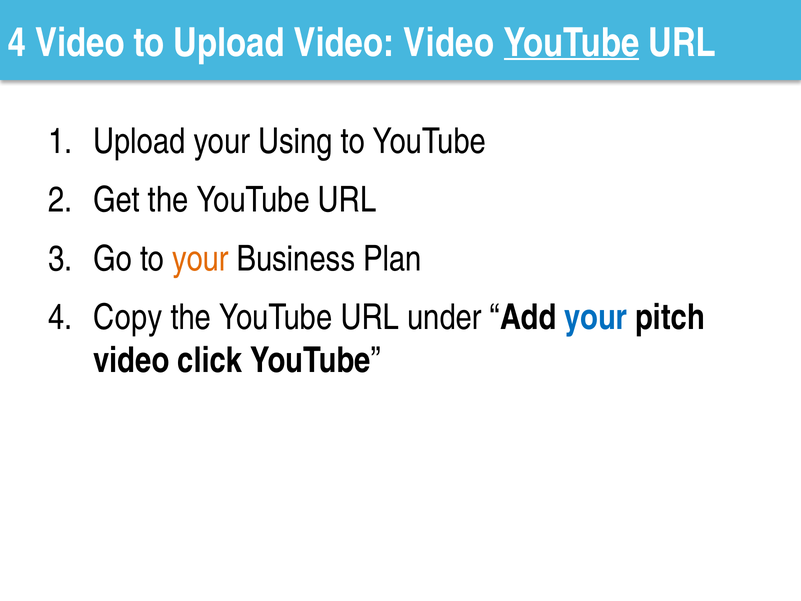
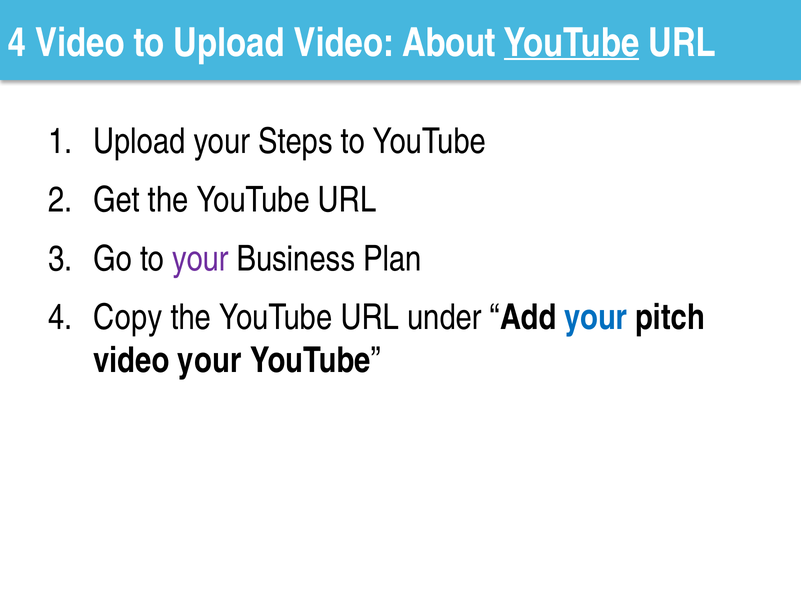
Video Video: Video -> About (449, 43)
Using: Using -> Steps (295, 141)
your colour: orange -> purple (200, 259)
video click: click -> your (210, 360)
